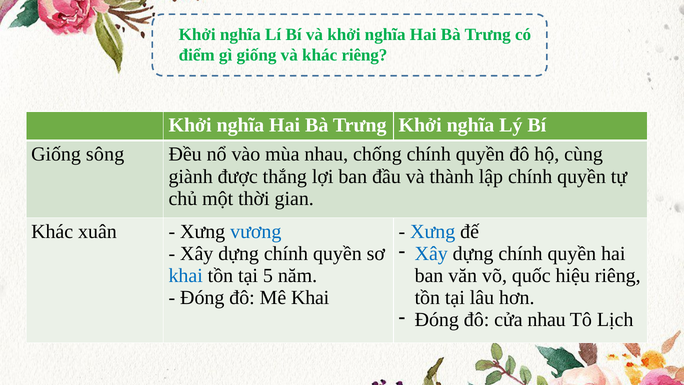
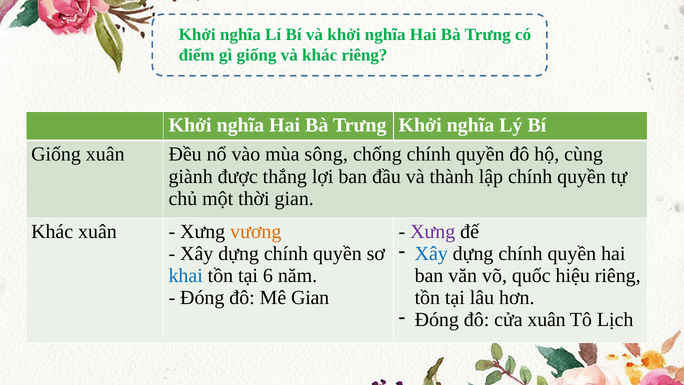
Giống sông: sông -> xuân (105, 154)
mùa nhau: nhau -> sông (326, 154)
vương colour: blue -> orange (256, 231)
Xưng colour: blue -> purple (433, 231)
5: 5 -> 6 (268, 275)
Mê Khai: Khai -> Gian (310, 298)
cửa nhau: nhau -> xuân (547, 320)
